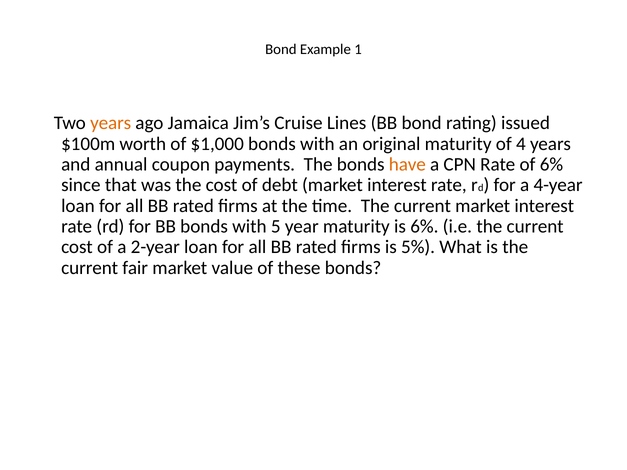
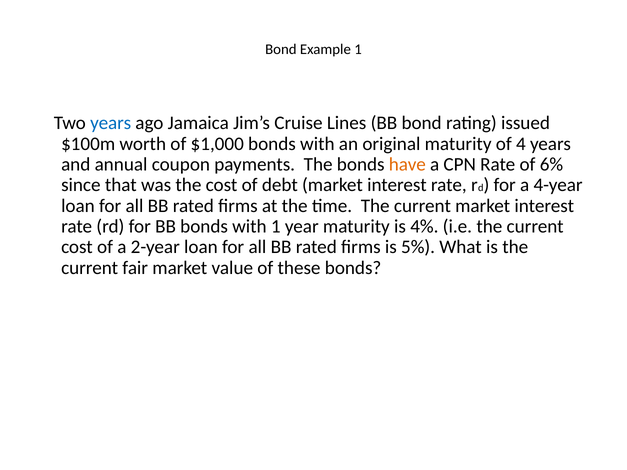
years colour: orange -> blue (111, 123)
with 5: 5 -> 1 (276, 227)
is 6%: 6% -> 4% (424, 227)
